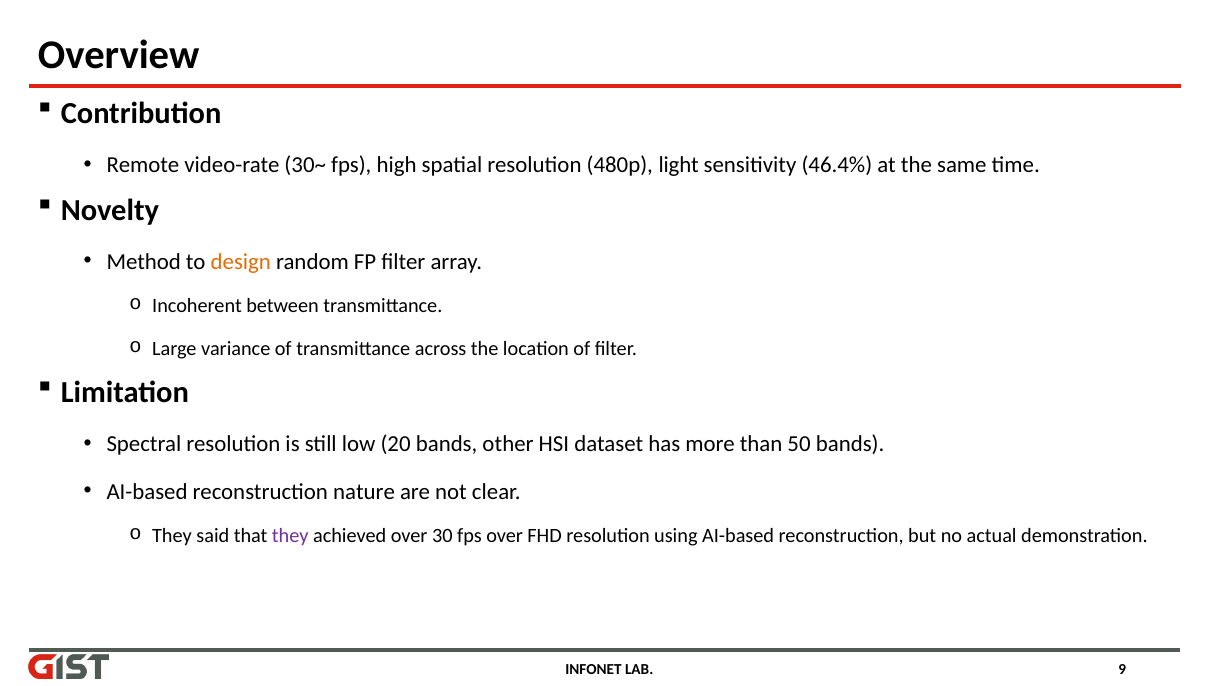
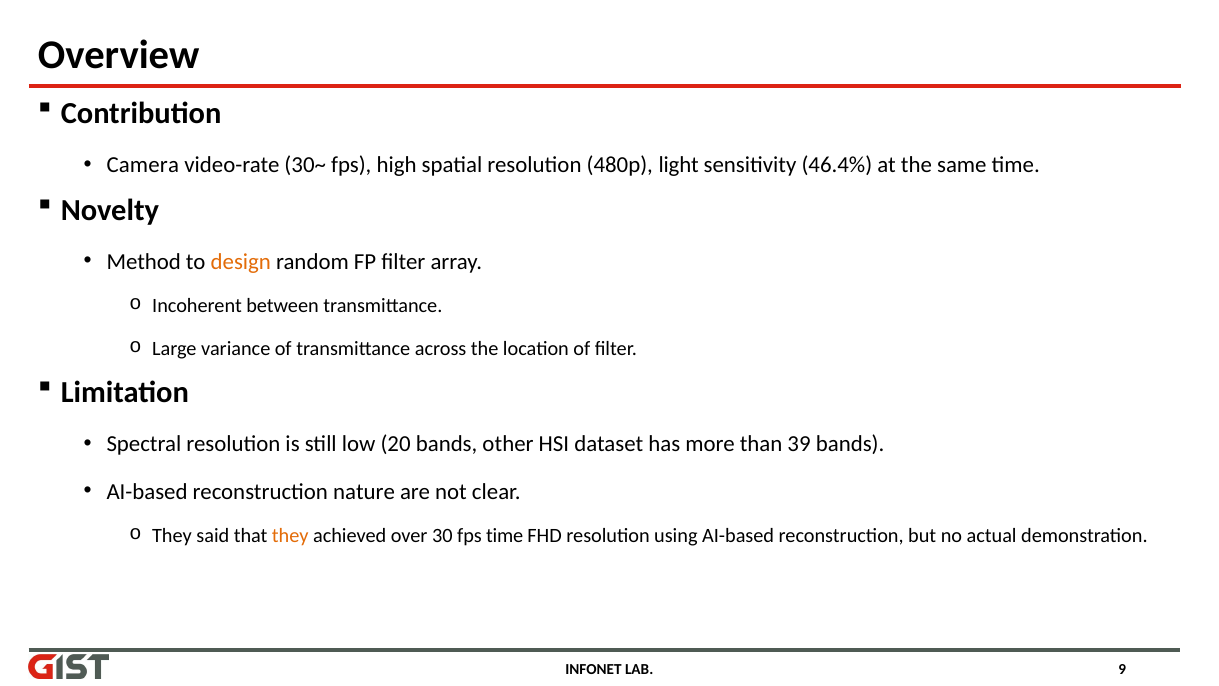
Remote: Remote -> Camera (143, 165)
50: 50 -> 39 (799, 444)
they colour: purple -> orange (290, 536)
fps over: over -> time (505, 536)
